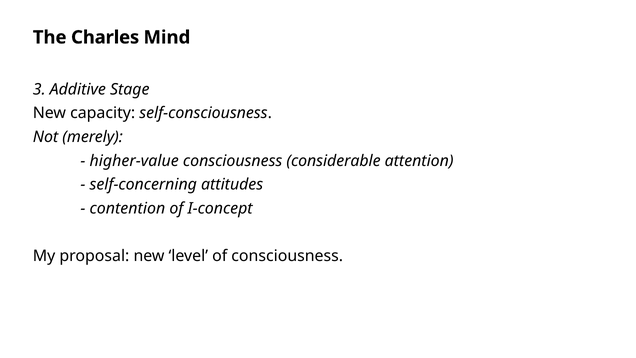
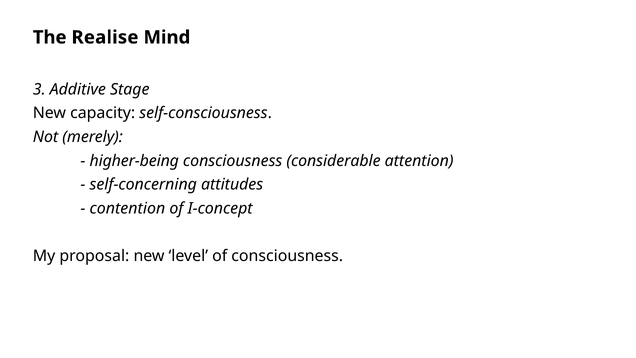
Charles: Charles -> Realise (105, 37)
higher-value: higher-value -> higher-being (134, 161)
